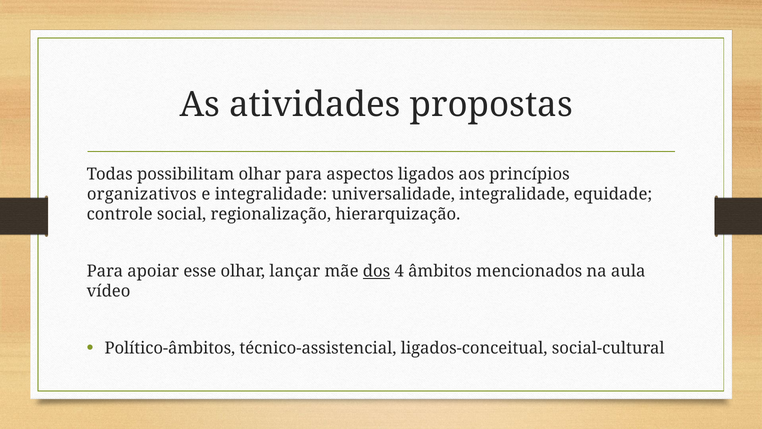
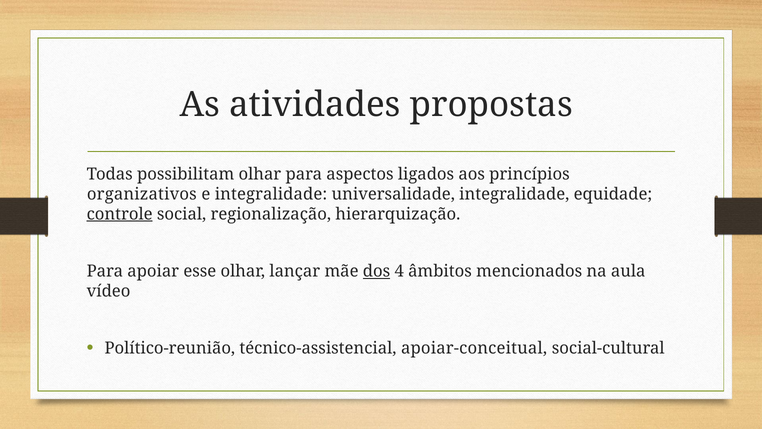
controle underline: none -> present (120, 214)
Político-âmbitos: Político-âmbitos -> Político-reunião (170, 348)
ligados-conceitual: ligados-conceitual -> apoiar-conceitual (474, 348)
